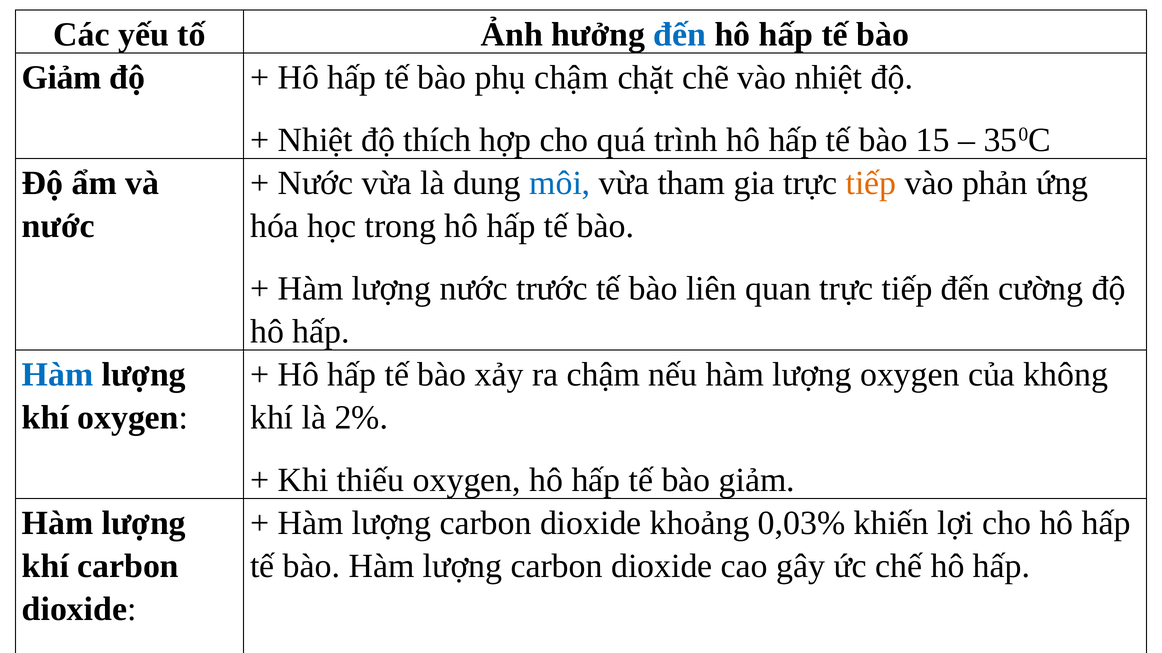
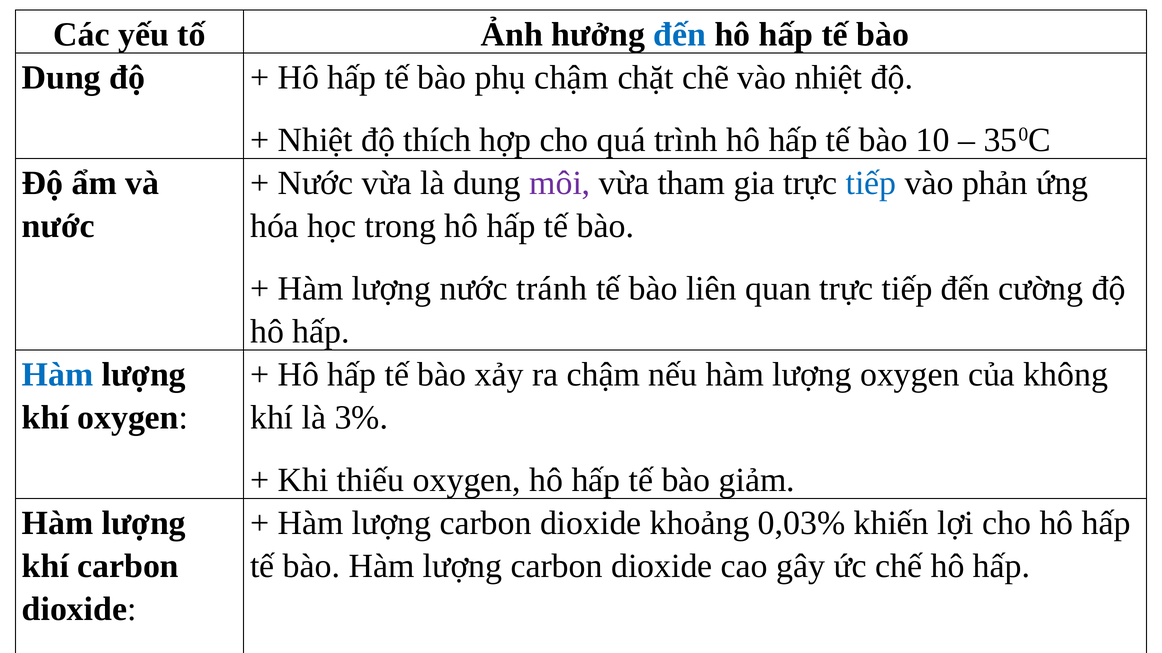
Giảm: Giảm -> Dung (61, 78)
15: 15 -> 10 (933, 140)
môi colour: blue -> purple (560, 183)
tiếp colour: orange -> blue (871, 183)
trước: trước -> tránh (552, 289)
2%: 2% -> 3% (361, 418)
